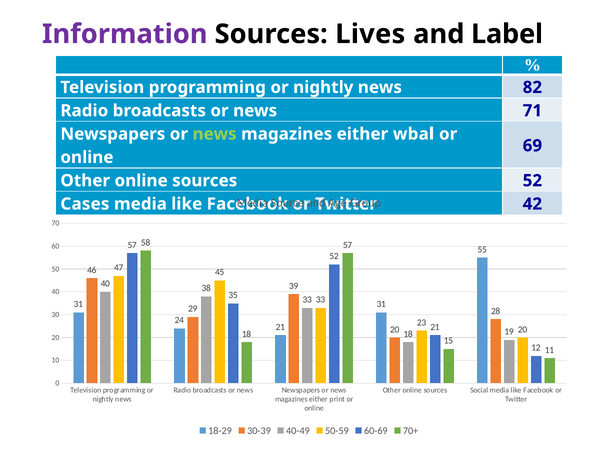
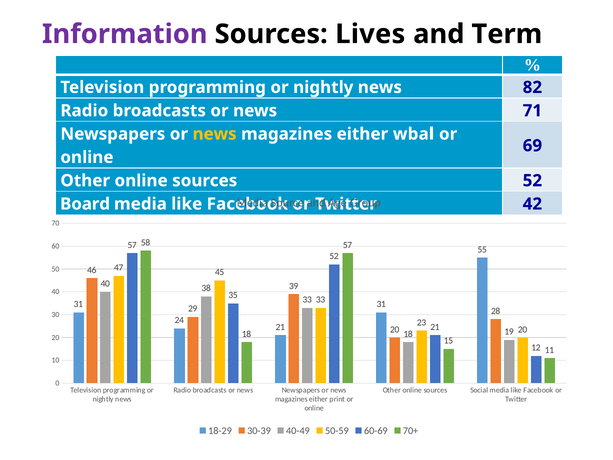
Label: Label -> Term (507, 34)
news colour: light green -> yellow (215, 134)
Cases: Cases -> Board (85, 204)
